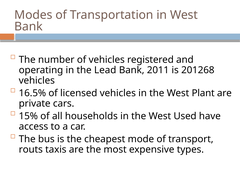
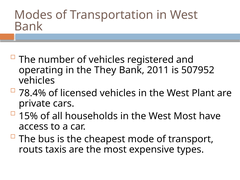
Lead: Lead -> They (105, 70)
201268: 201268 -> 507952 (198, 70)
16.5%: 16.5% -> 78.4% (32, 93)
West Used: Used -> Most (185, 116)
